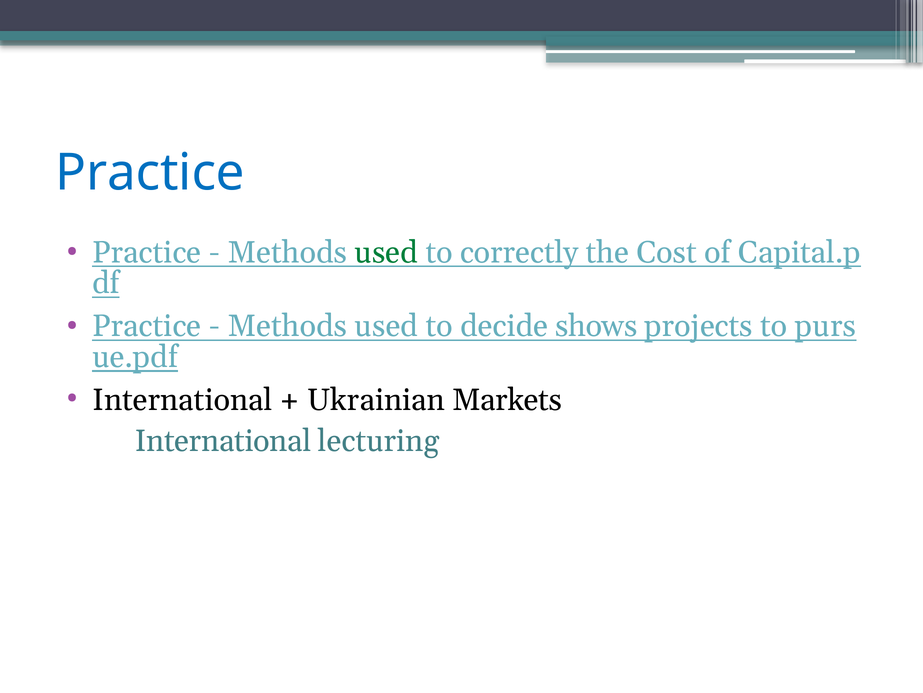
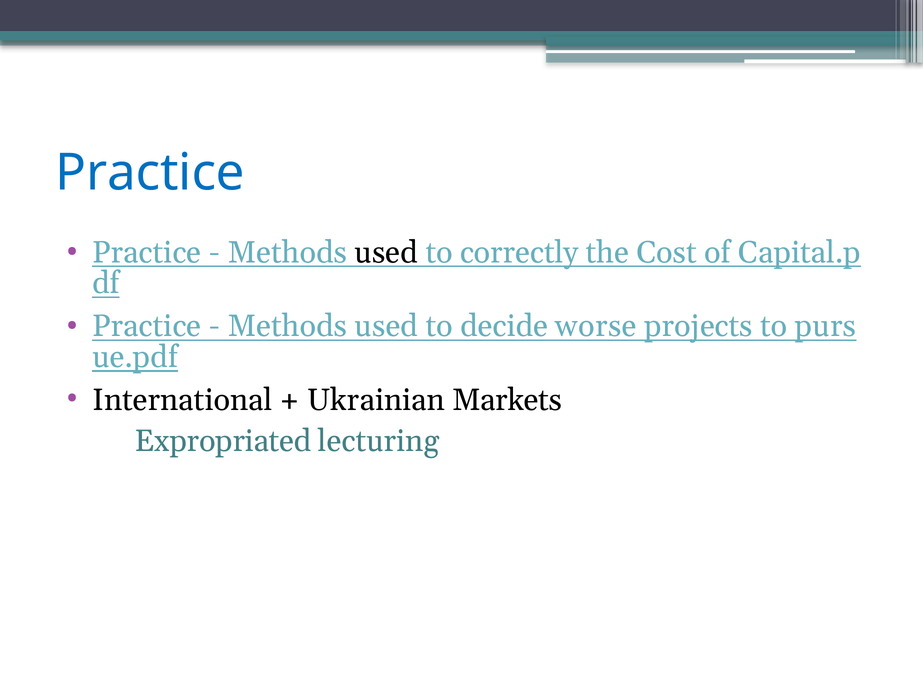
used colour: green -> black (386, 252)
shows: shows -> worse (596, 326)
International: International -> Expropriated (223, 440)
